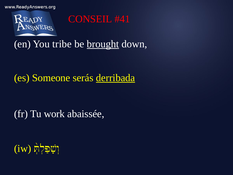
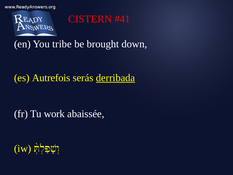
CONSEIL: CONSEIL -> CISTERN (90, 19)
brought underline: present -> none (103, 44)
Someone: Someone -> Autrefois (51, 78)
